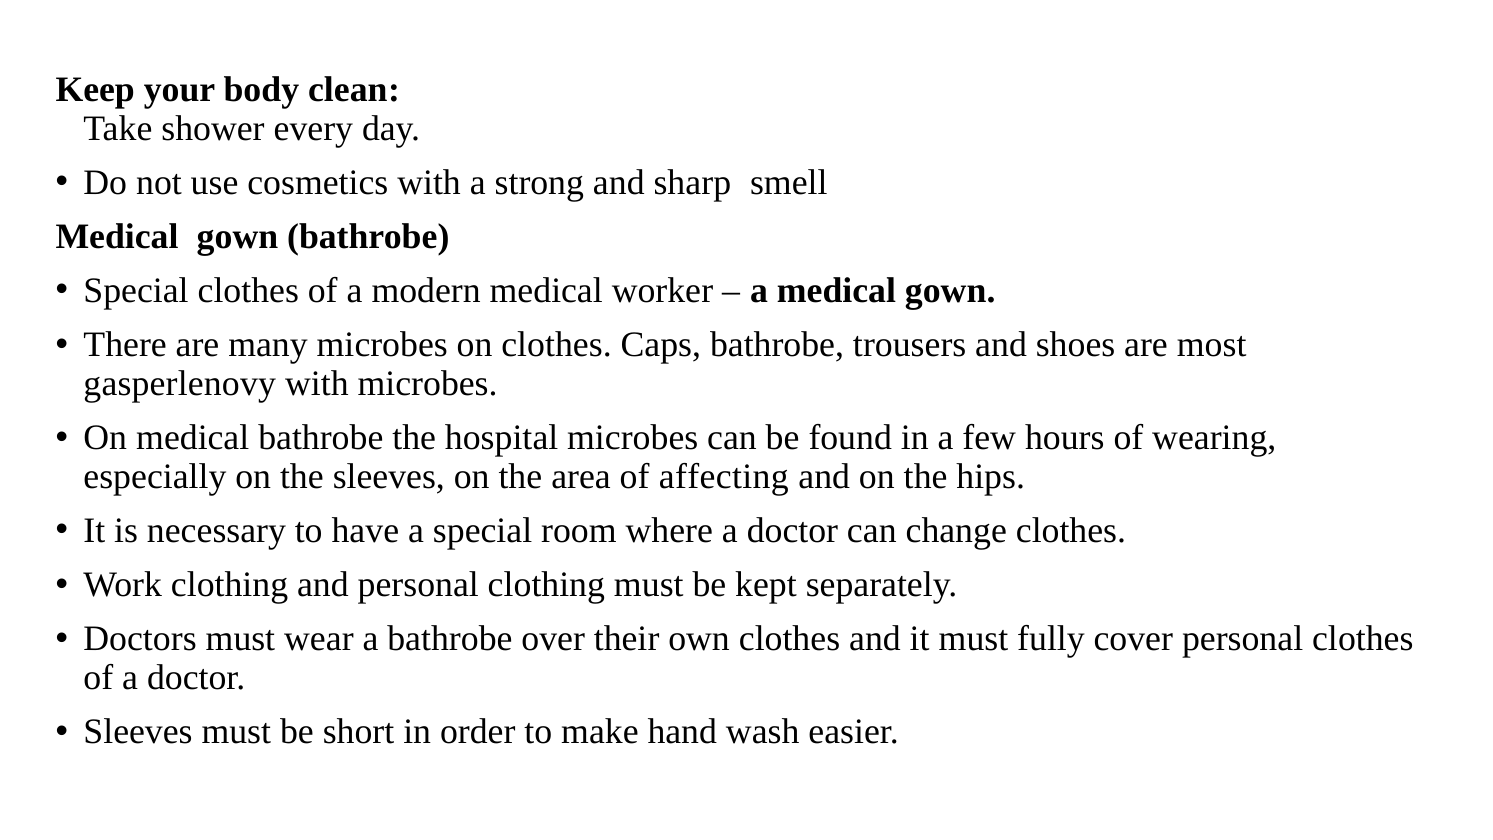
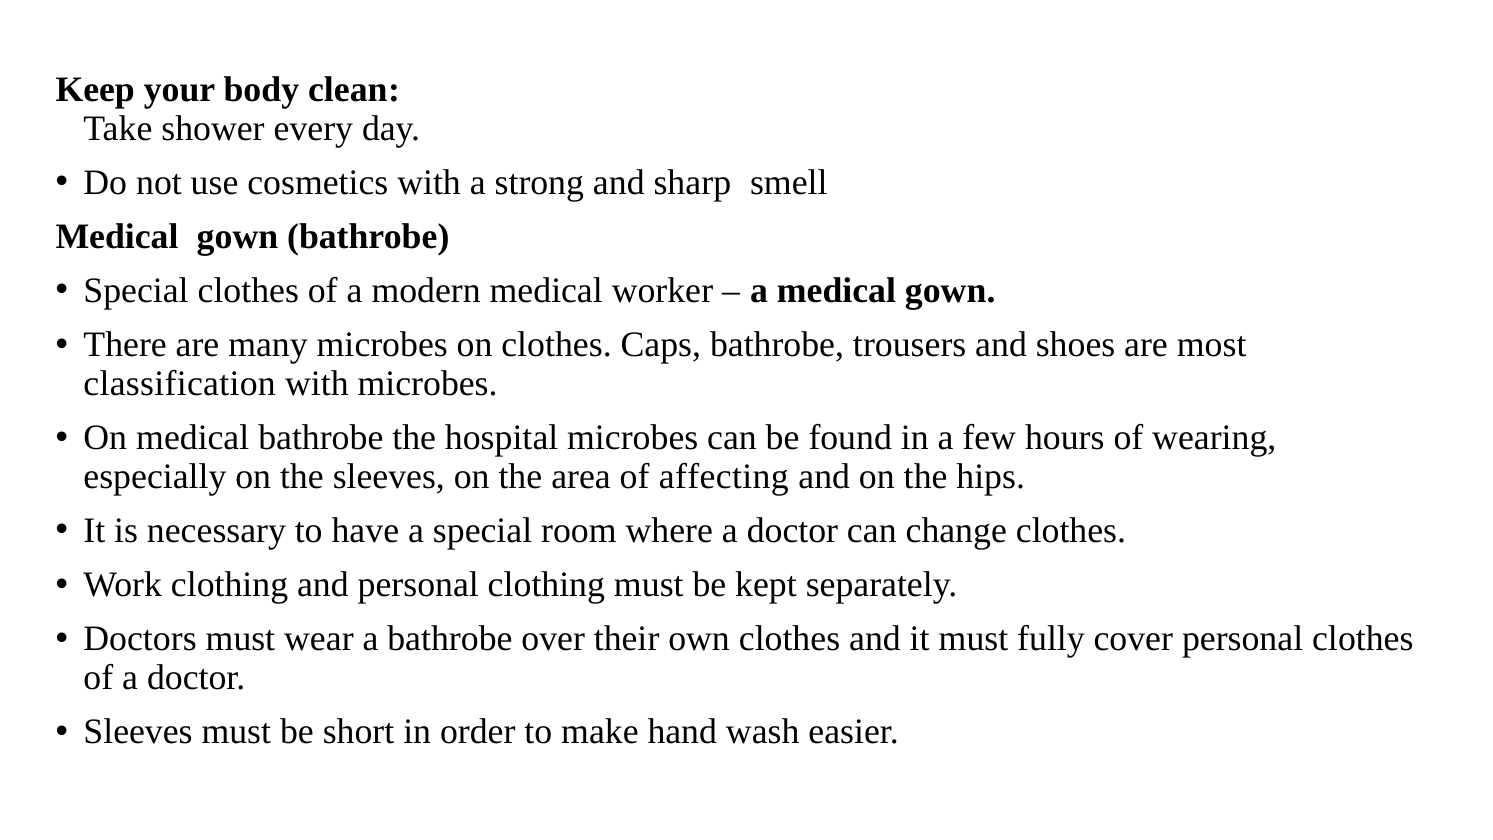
gasperlenovy: gasperlenovy -> classification (180, 384)
